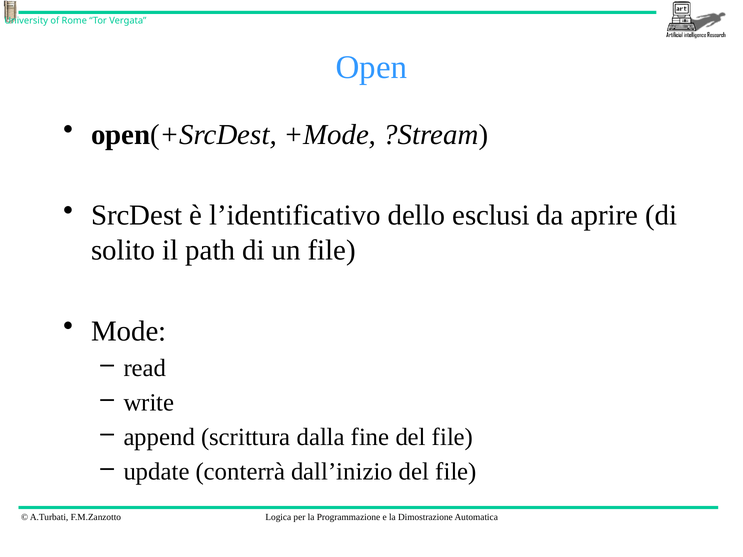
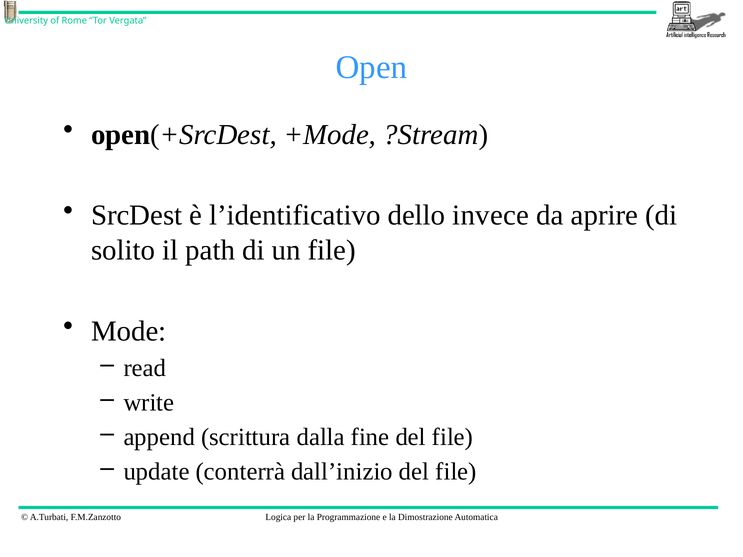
esclusi: esclusi -> invece (491, 215)
